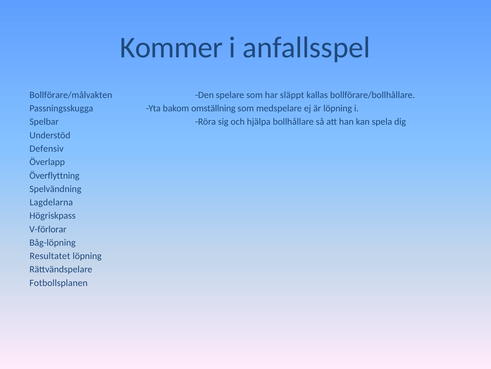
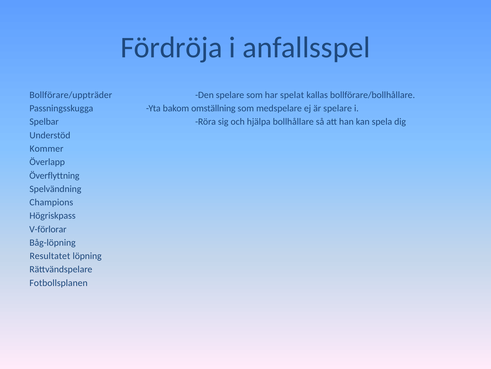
Kommer: Kommer -> Fördröja (171, 48)
Bollförare/målvakten: Bollförare/målvakten -> Bollförare/uppträder (71, 95)
släppt: släppt -> spelat (292, 95)
är löpning: löpning -> spelare (338, 108)
Defensiv: Defensiv -> Kommer (47, 148)
Lagdelarna: Lagdelarna -> Champions (51, 202)
